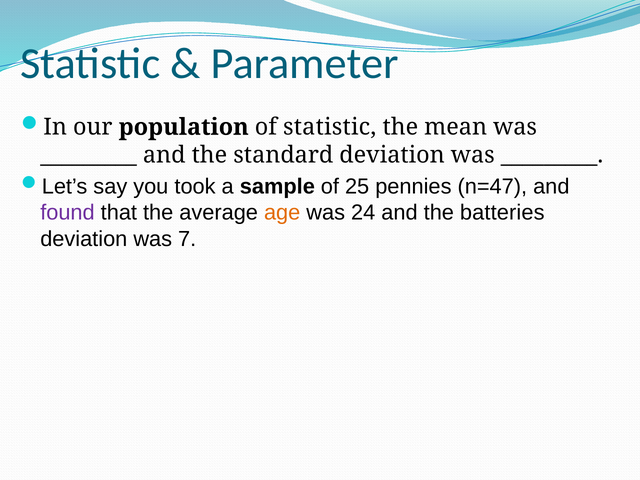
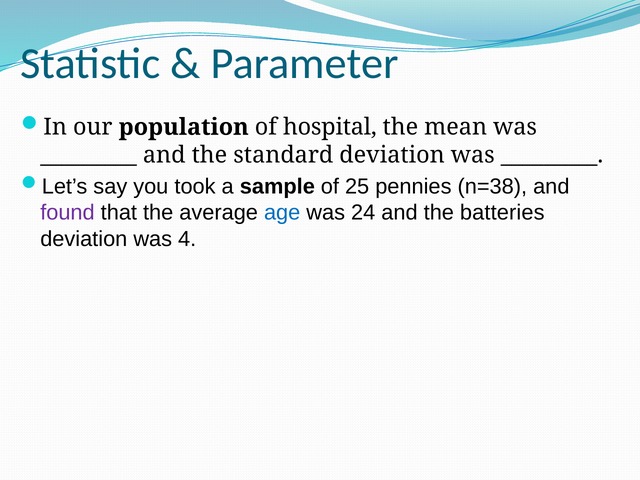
of statistic: statistic -> hospital (330, 127)
n=47: n=47 -> n=38 (492, 187)
age colour: orange -> blue (282, 213)
7: 7 -> 4 (187, 239)
